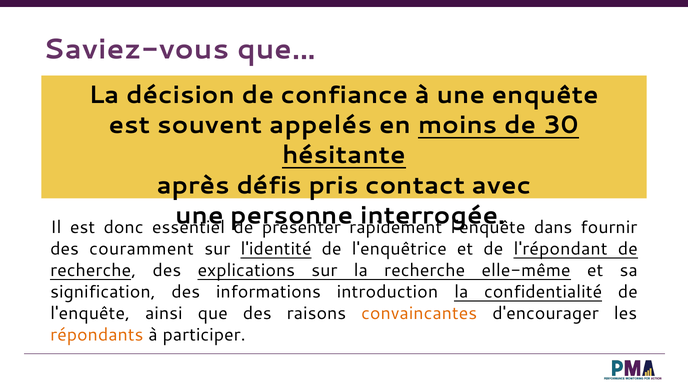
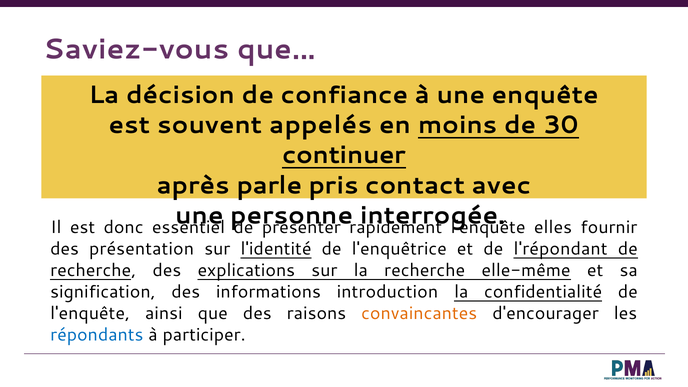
hésitante: hésitante -> continuer (344, 155)
défis: défis -> parle (269, 185)
dans: dans -> elles (553, 228)
couramment: couramment -> présentation (142, 249)
répondants colour: orange -> blue (97, 335)
